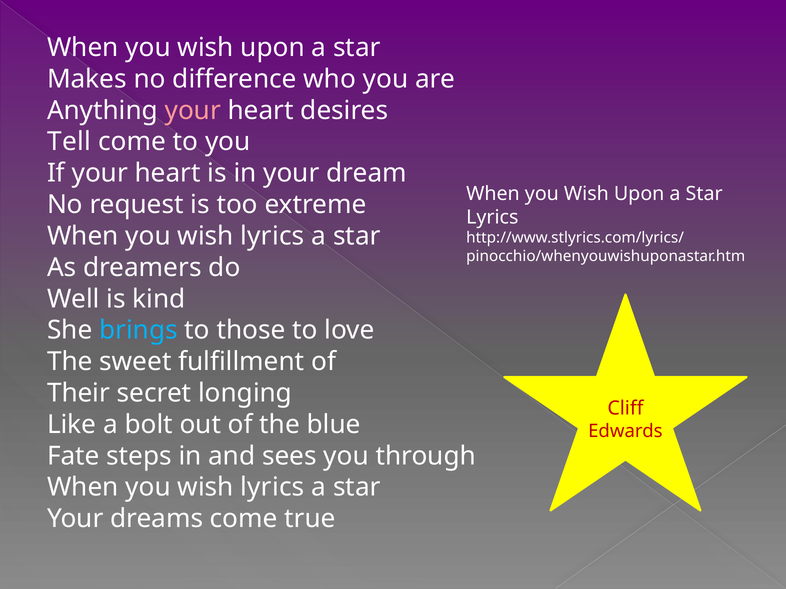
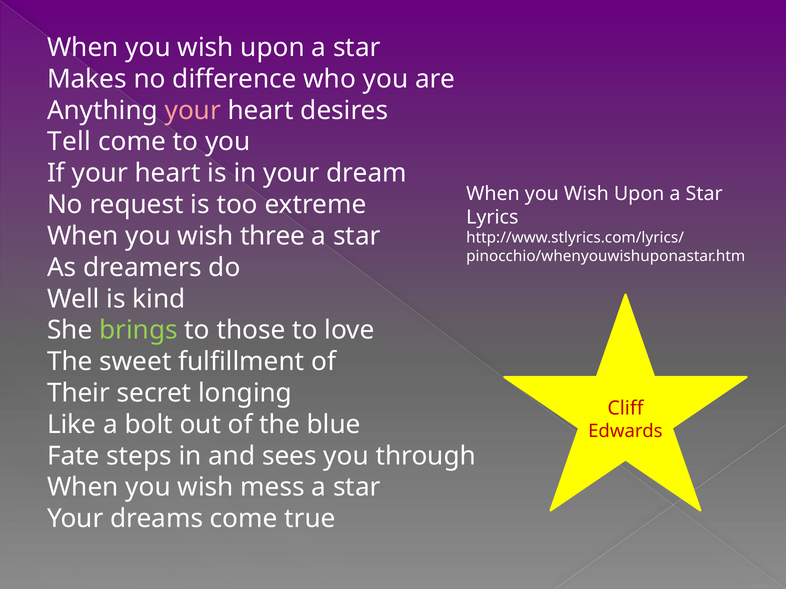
lyrics: lyrics -> three (273, 236)
brings colour: light blue -> light green (138, 331)
lyrics: lyrics -> mess (273, 488)
